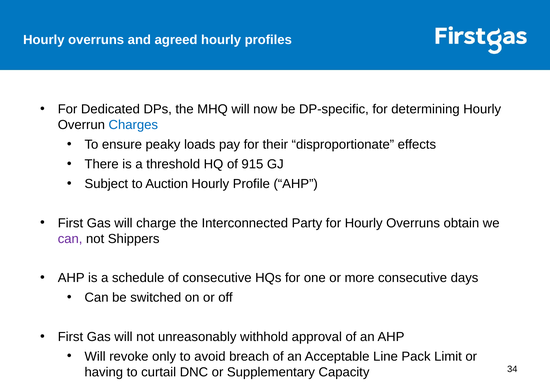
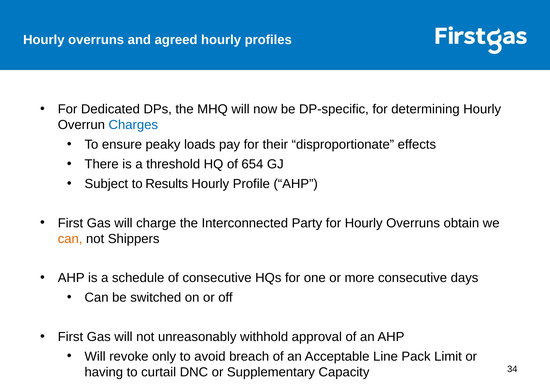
915: 915 -> 654 (252, 164)
Auction: Auction -> Results (167, 184)
can colour: purple -> orange (70, 239)
